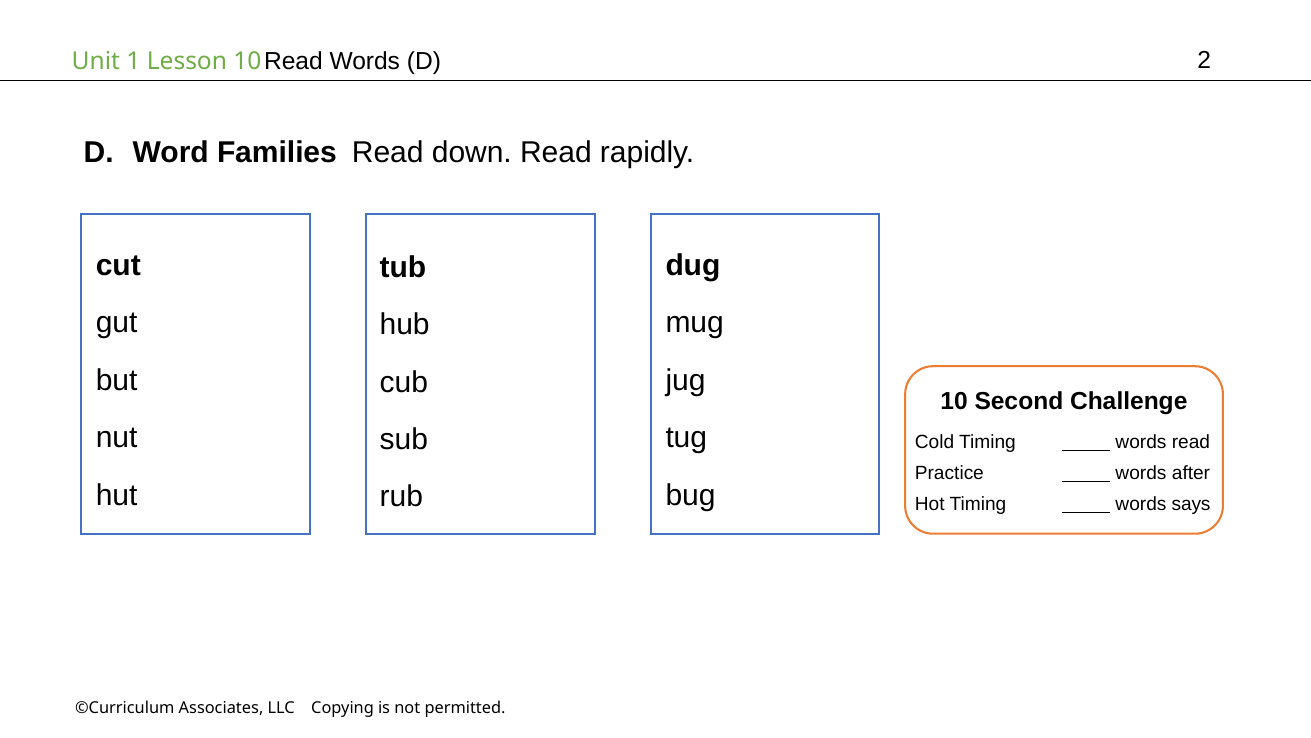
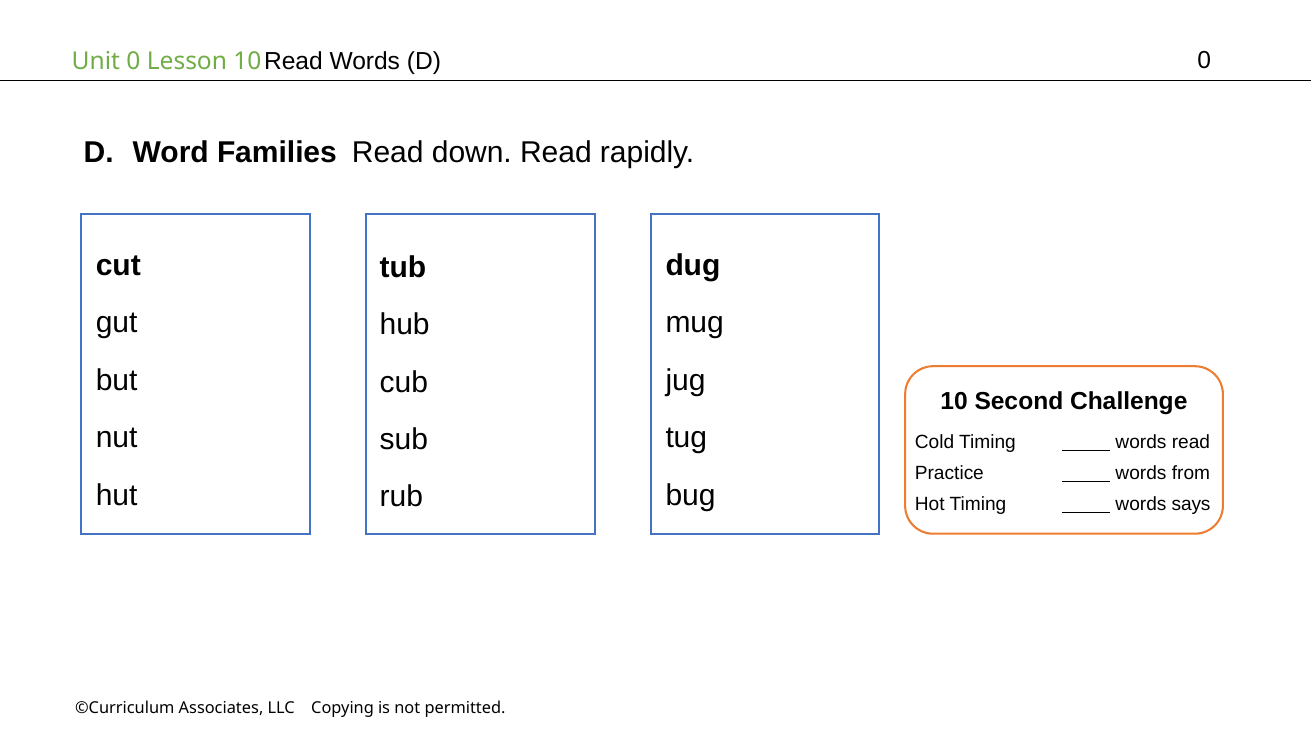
1: 1 -> 0 (133, 61)
D 2: 2 -> 0 (1204, 61)
after: after -> from (1191, 473)
